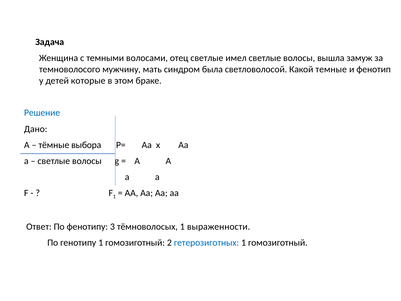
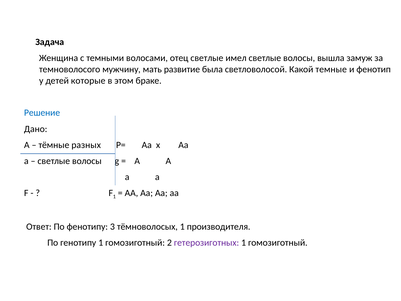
синдром: синдром -> развитие (182, 69)
выбора: выбора -> разных (86, 145)
выраженности: выраженности -> производителя (219, 227)
гетерозиготных colour: blue -> purple (207, 243)
